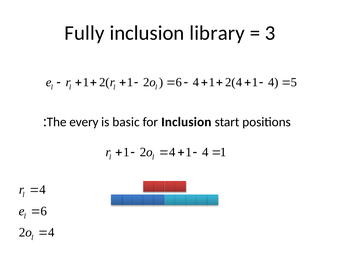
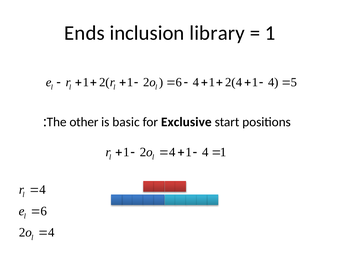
Fully: Fully -> Ends (84, 33)
3: 3 -> 1 (270, 33)
every: every -> other (84, 122)
for Inclusion: Inclusion -> Exclusive (186, 122)
